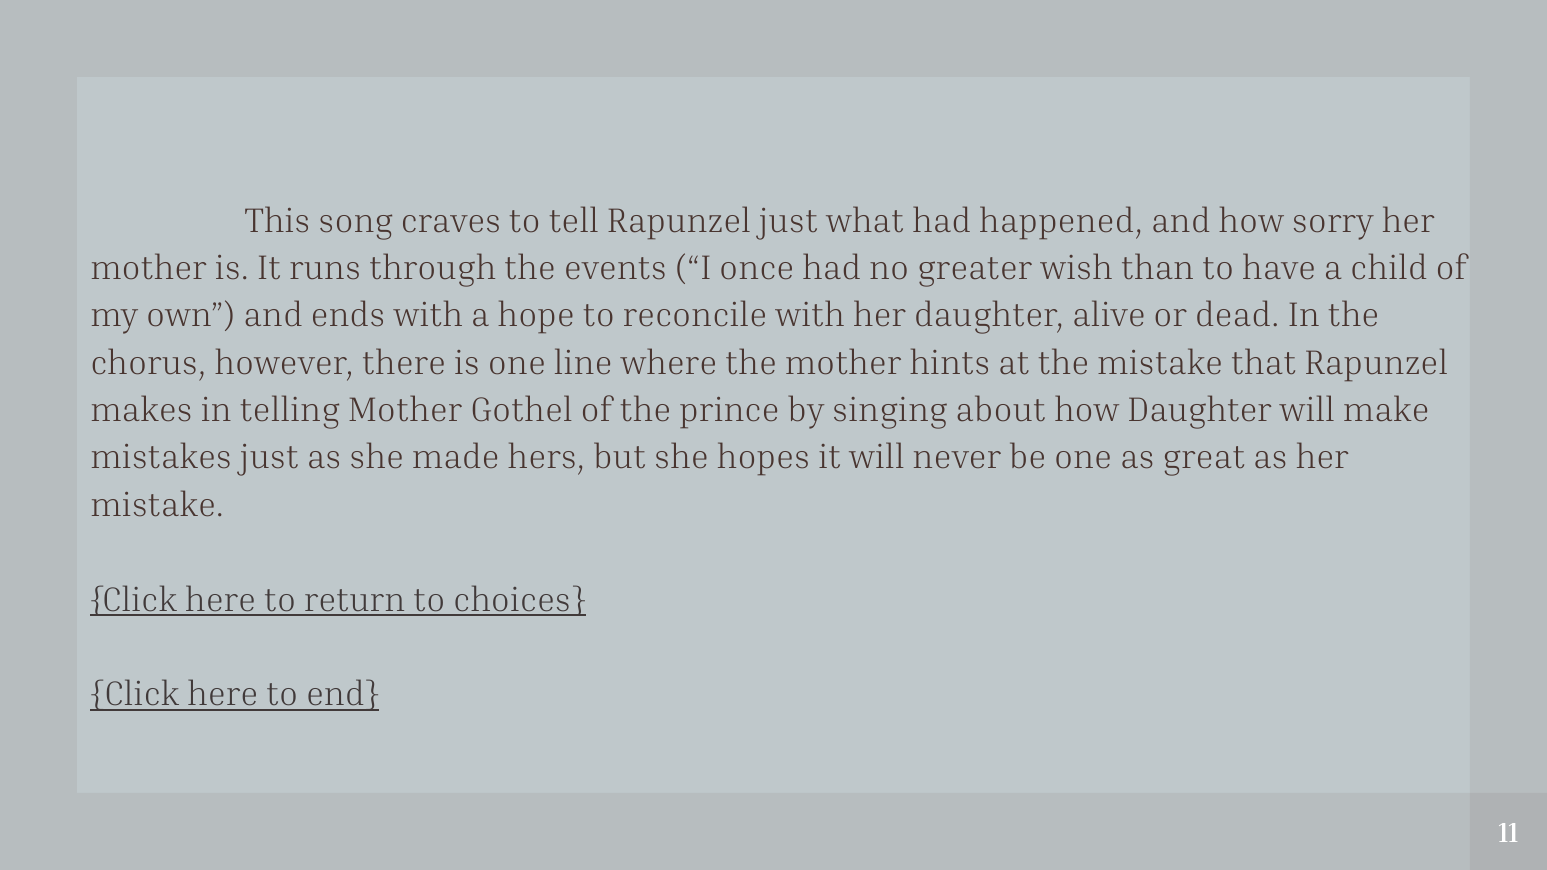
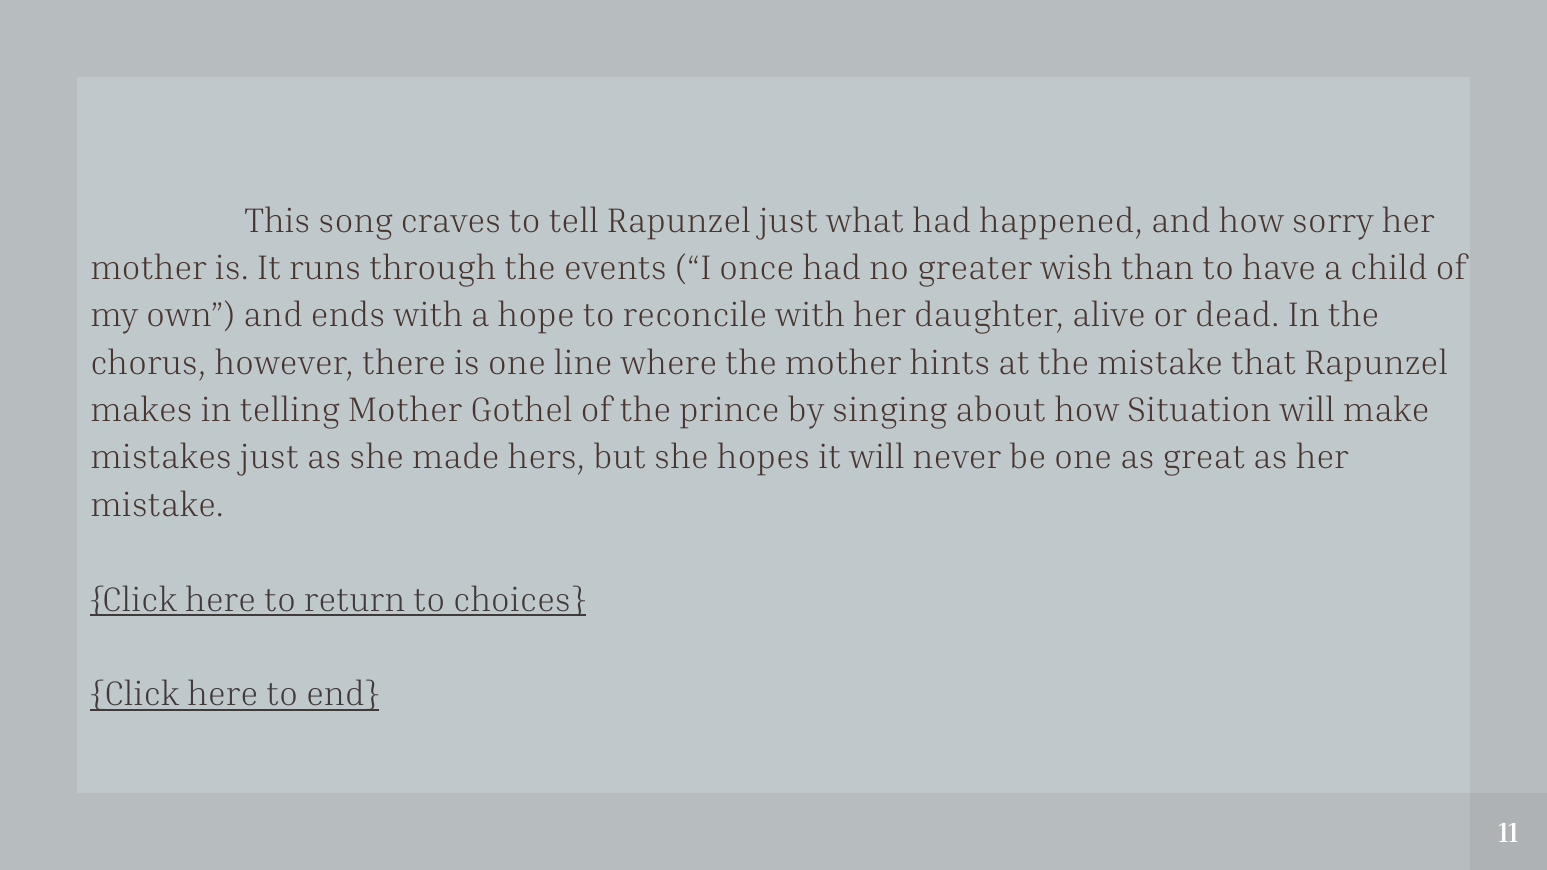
how Daughter: Daughter -> Situation (1199, 410)
